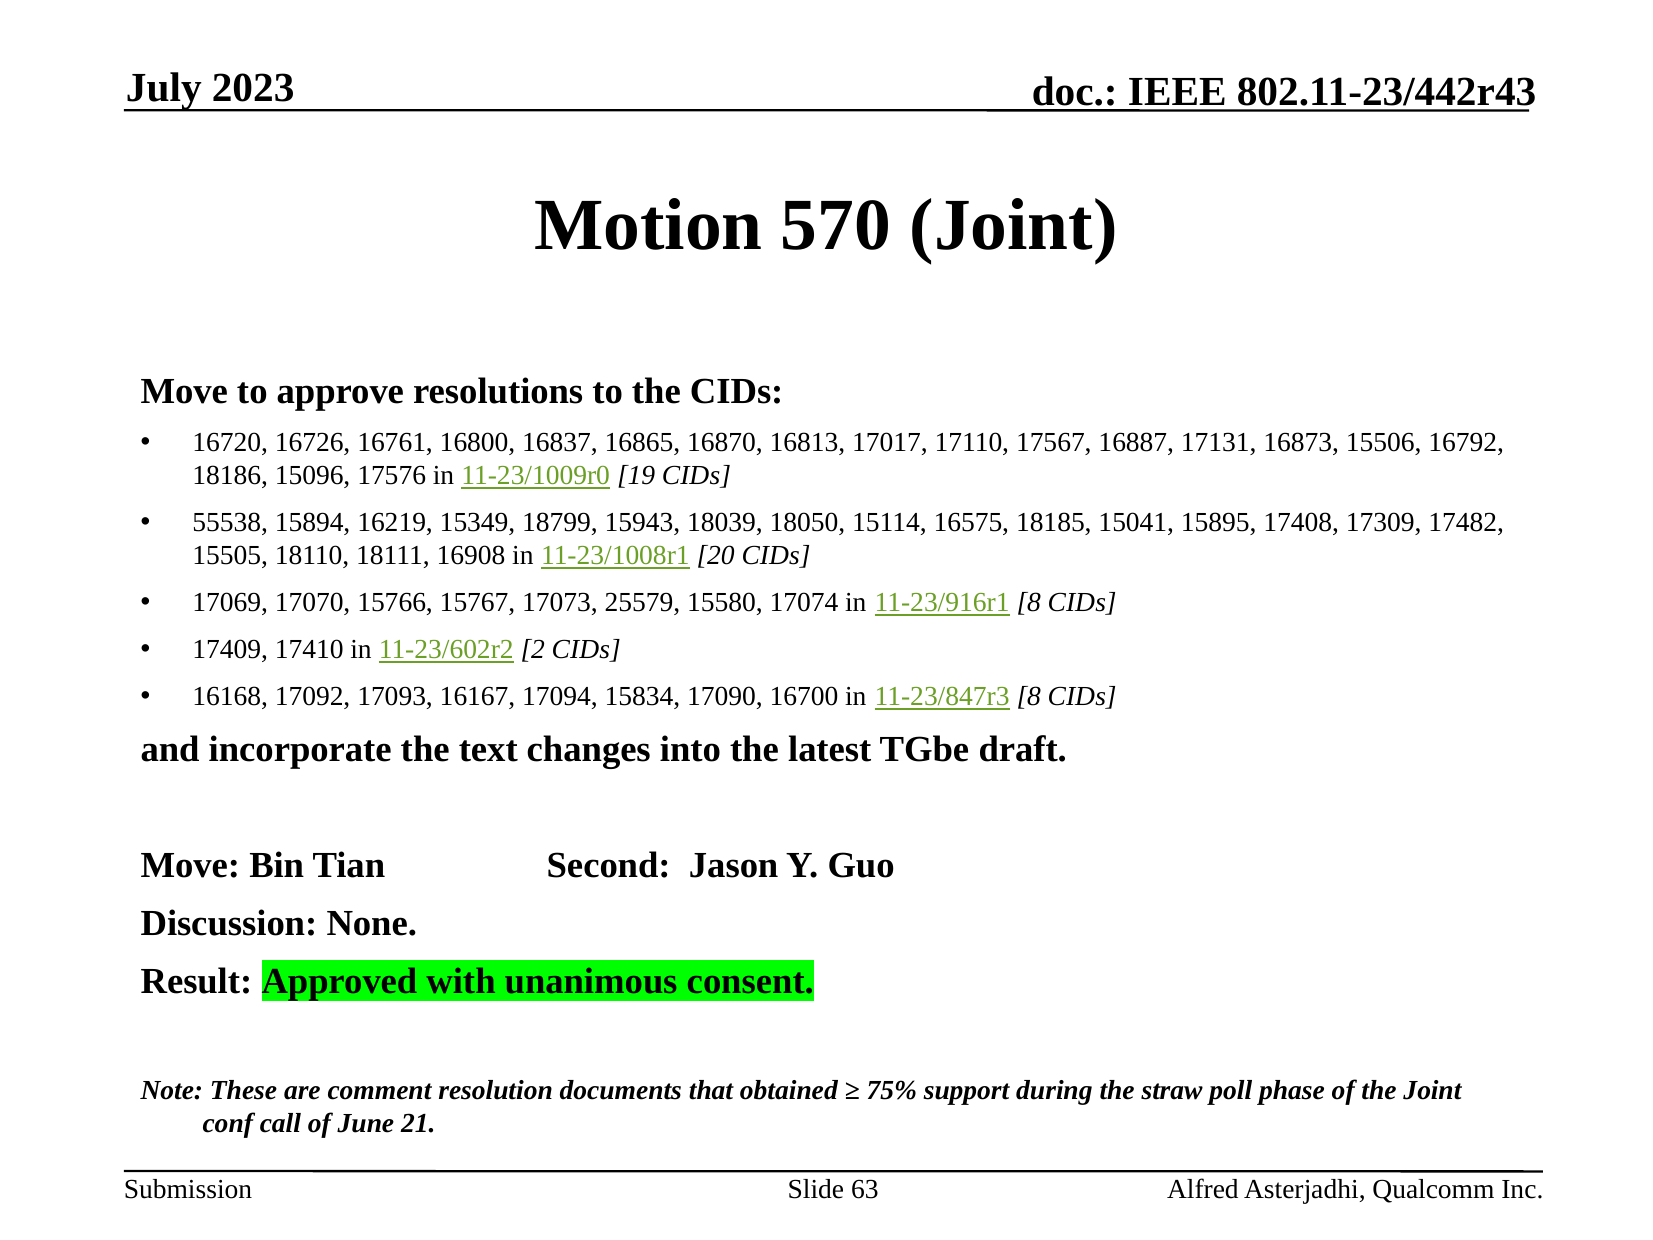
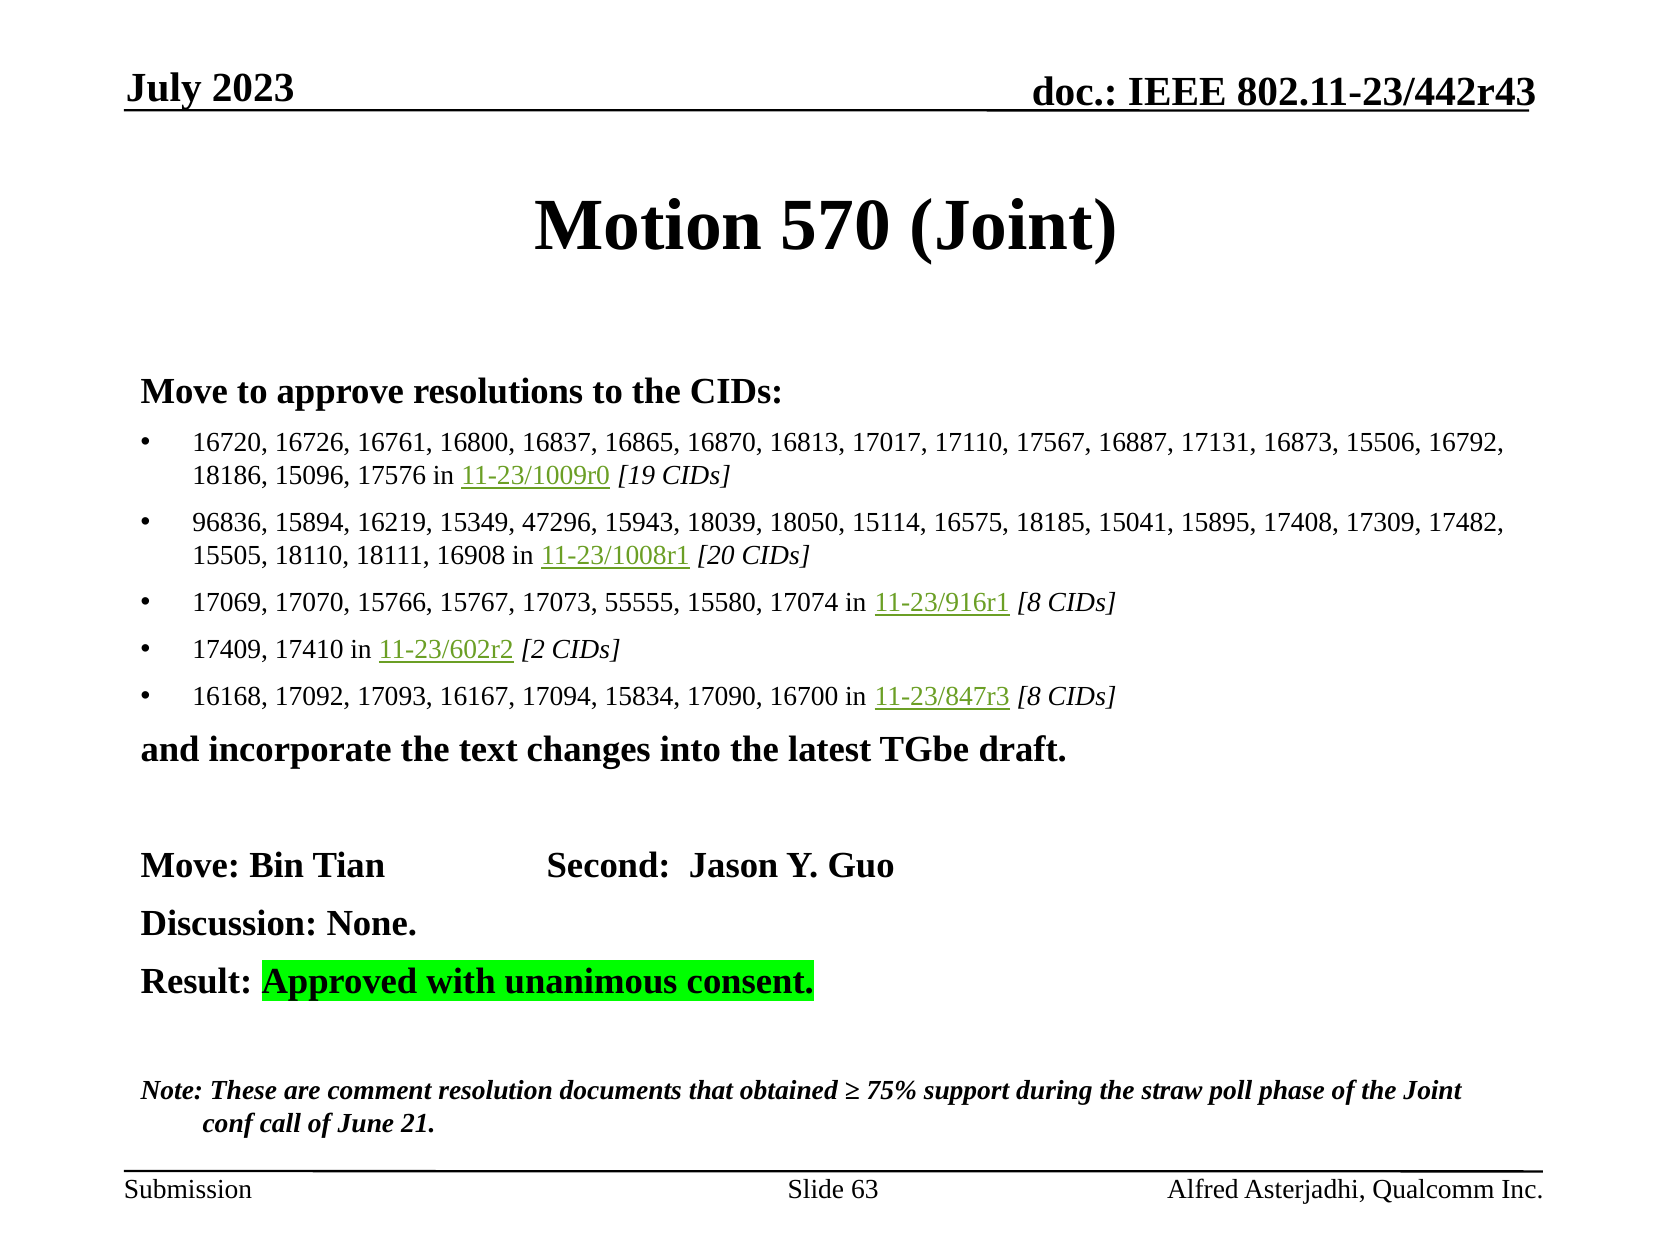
55538: 55538 -> 96836 (230, 523)
18799: 18799 -> 47296 (560, 523)
25579: 25579 -> 55555 (643, 603)
